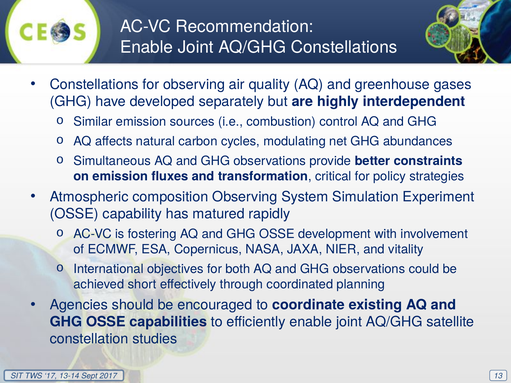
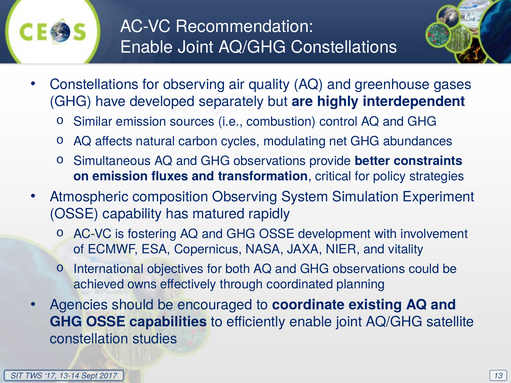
short: short -> owns (142, 285)
